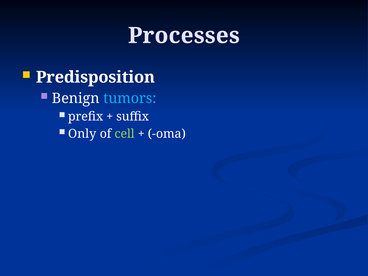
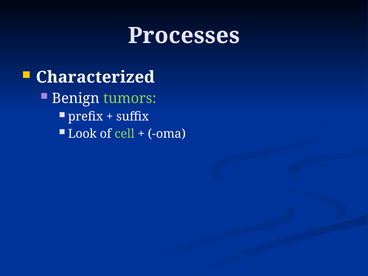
Predisposition: Predisposition -> Characterized (95, 77)
tumors colour: light blue -> light green (130, 98)
Only: Only -> Look (82, 134)
